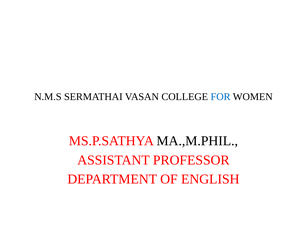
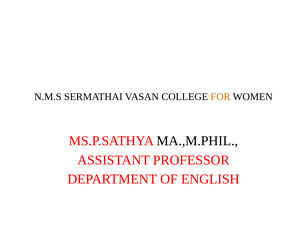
FOR colour: blue -> orange (221, 97)
